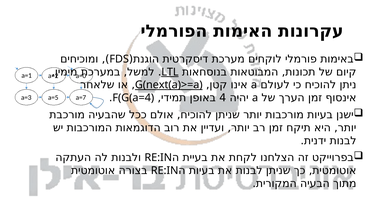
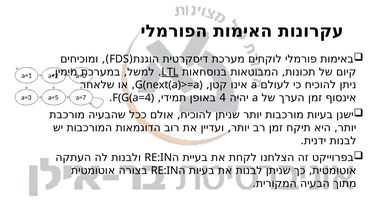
G(next(a)>=a underline: present -> none (169, 85)
